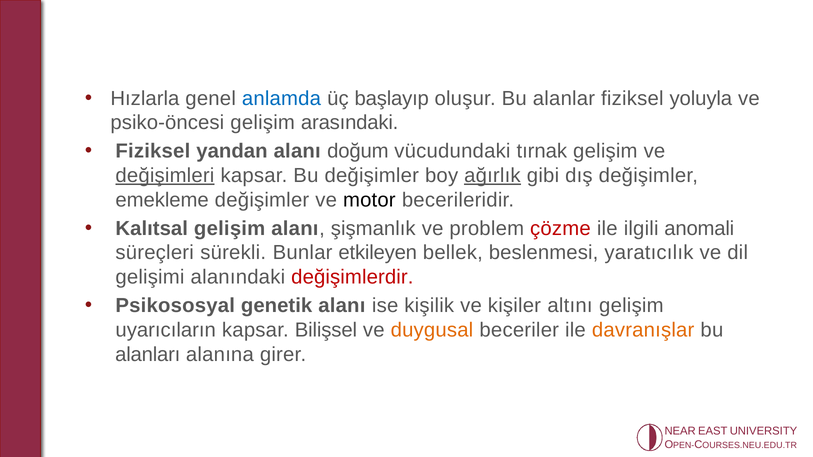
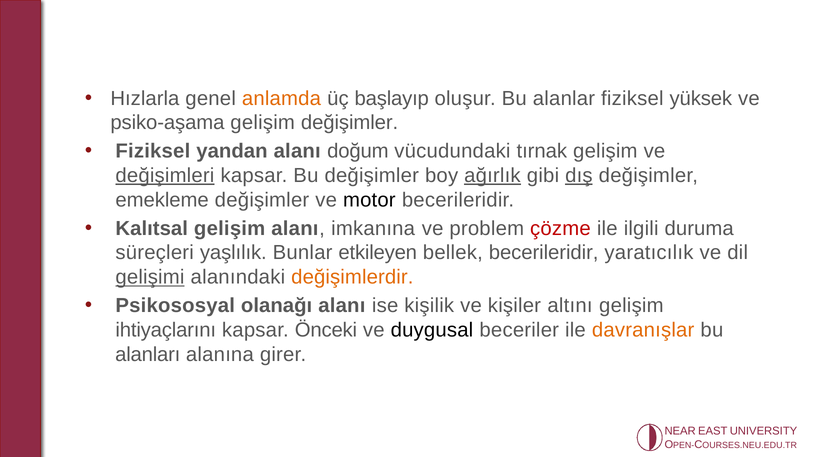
anlamda colour: blue -> orange (281, 98)
yoluyla: yoluyla -> yüksek (701, 98)
psiko-öncesi: psiko-öncesi -> psiko-aşama (167, 123)
gelişim arasındaki: arasındaki -> değişimler (350, 123)
dış underline: none -> present (579, 176)
şişmanlık: şişmanlık -> imkanına (373, 229)
anomali: anomali -> duruma (699, 229)
sürekli: sürekli -> yaşlılık (233, 253)
bellek beslenmesi: beslenmesi -> becerileridir (544, 253)
gelişimi underline: none -> present (150, 277)
değişimlerdir colour: red -> orange (352, 277)
genetik: genetik -> olanağı (277, 306)
uyarıcıların: uyarıcıların -> ihtiyaçlarını (166, 330)
Bilişsel: Bilişsel -> Önceki (326, 330)
duygusal colour: orange -> black (432, 330)
